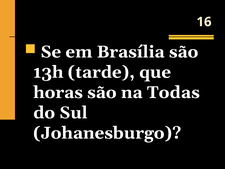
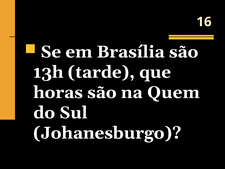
Todas: Todas -> Quem (173, 92)
